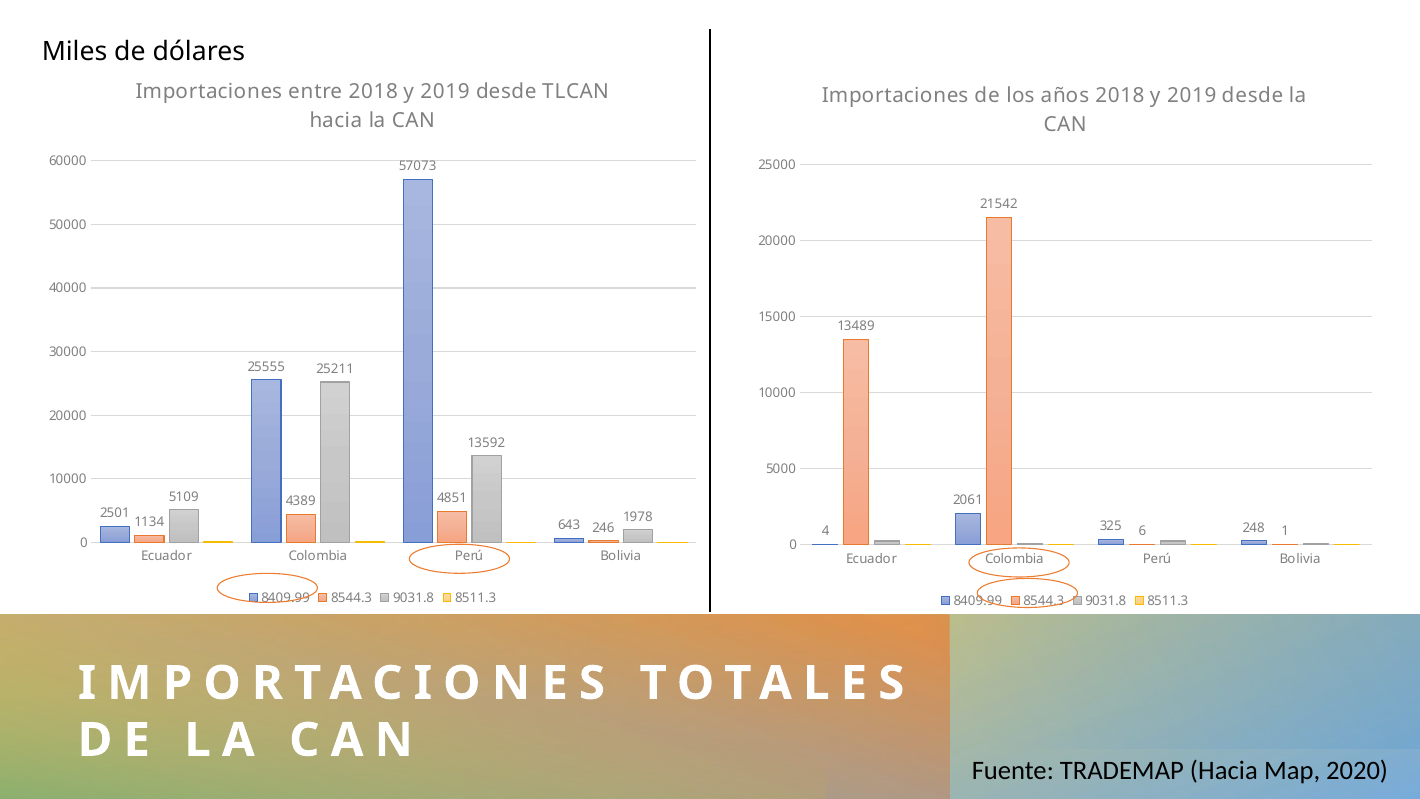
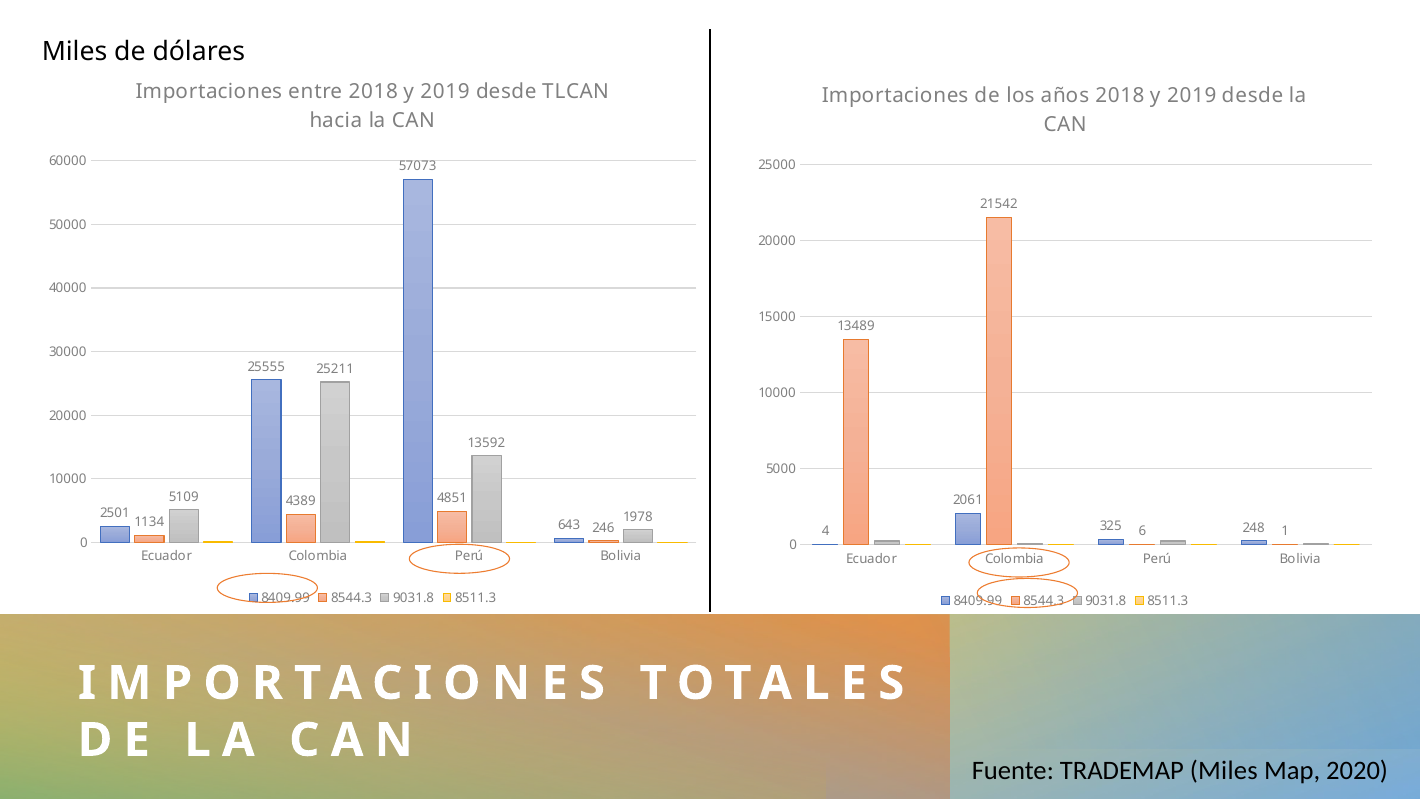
TRADEMAP Hacia: Hacia -> Miles (1224, 770)
